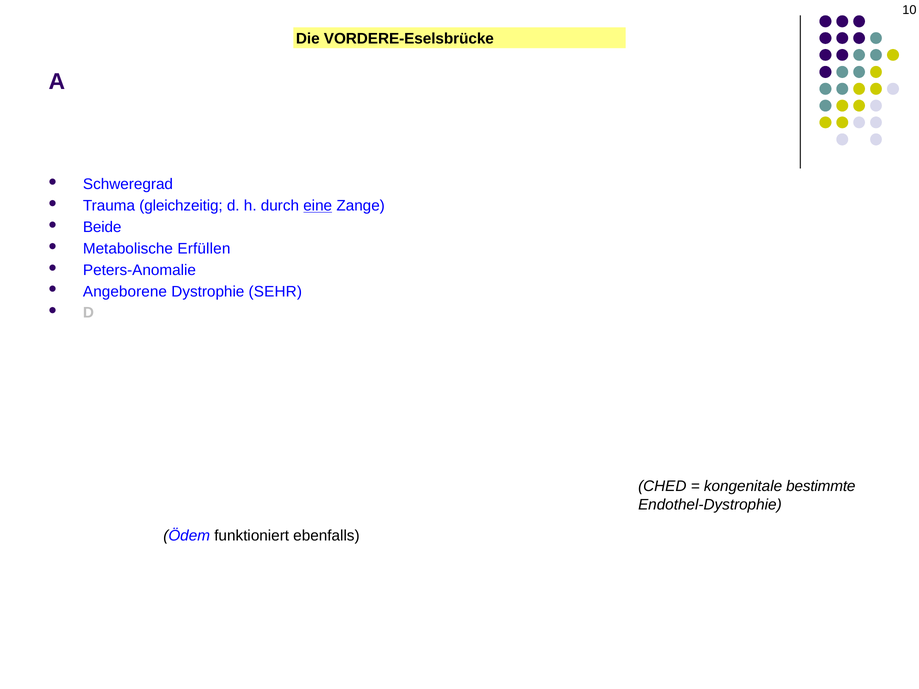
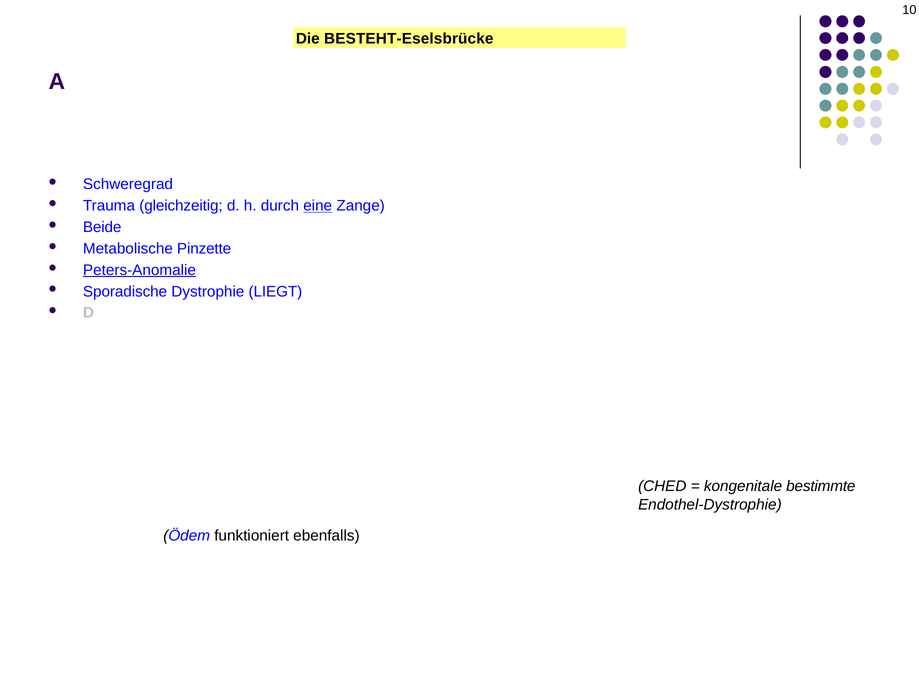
VORDERE-Eselsbrücke: VORDERE-Eselsbrücke -> BESTEHT-Eselsbrücke (409, 39)
Erfüllen: Erfüllen -> Pinzette (204, 249)
Peters-Anomalie underline: none -> present (139, 270)
Angeborene: Angeborene -> Sporadische (125, 292)
SEHR: SEHR -> LIEGT (275, 292)
